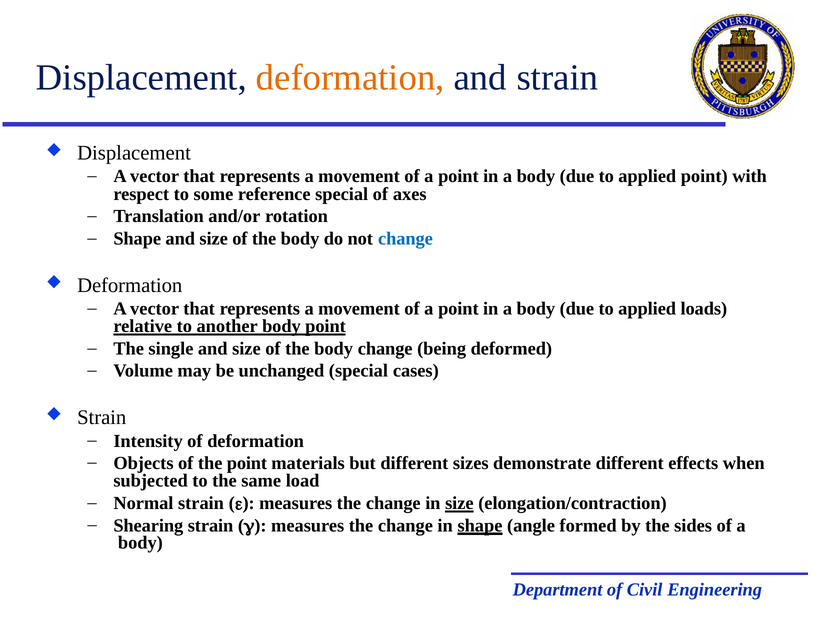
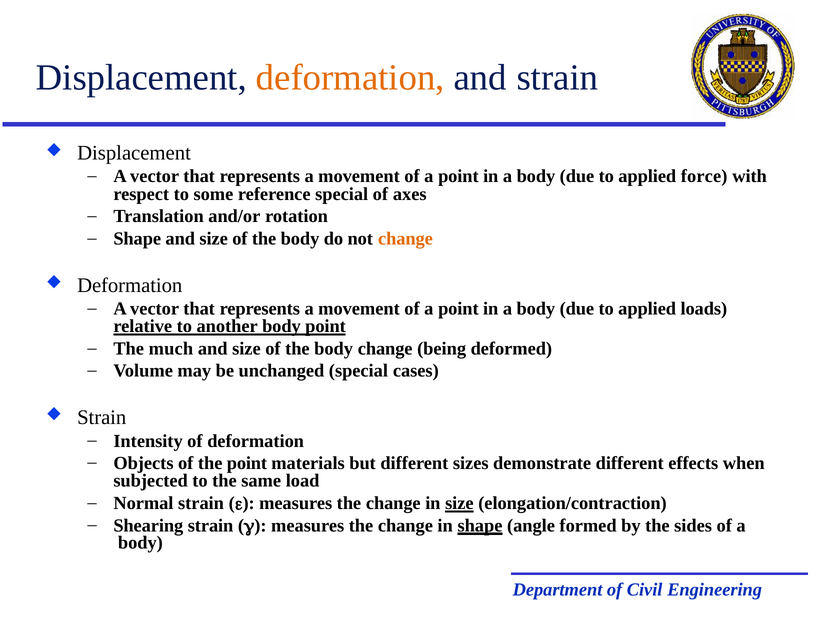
applied point: point -> force (704, 176)
change colour: blue -> orange (405, 238)
single: single -> much (171, 348)
